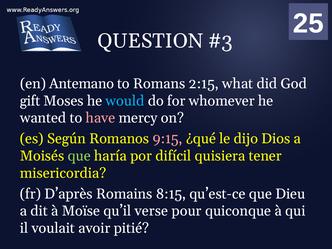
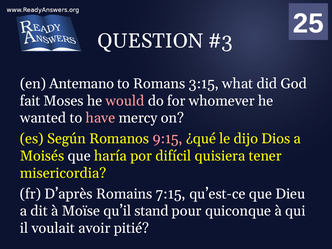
2:15: 2:15 -> 3:15 (204, 84)
gift: gift -> fait (30, 101)
would colour: light blue -> pink (125, 101)
que colour: light green -> white (79, 156)
8:15: 8:15 -> 7:15 (171, 194)
verse: verse -> stand (151, 211)
